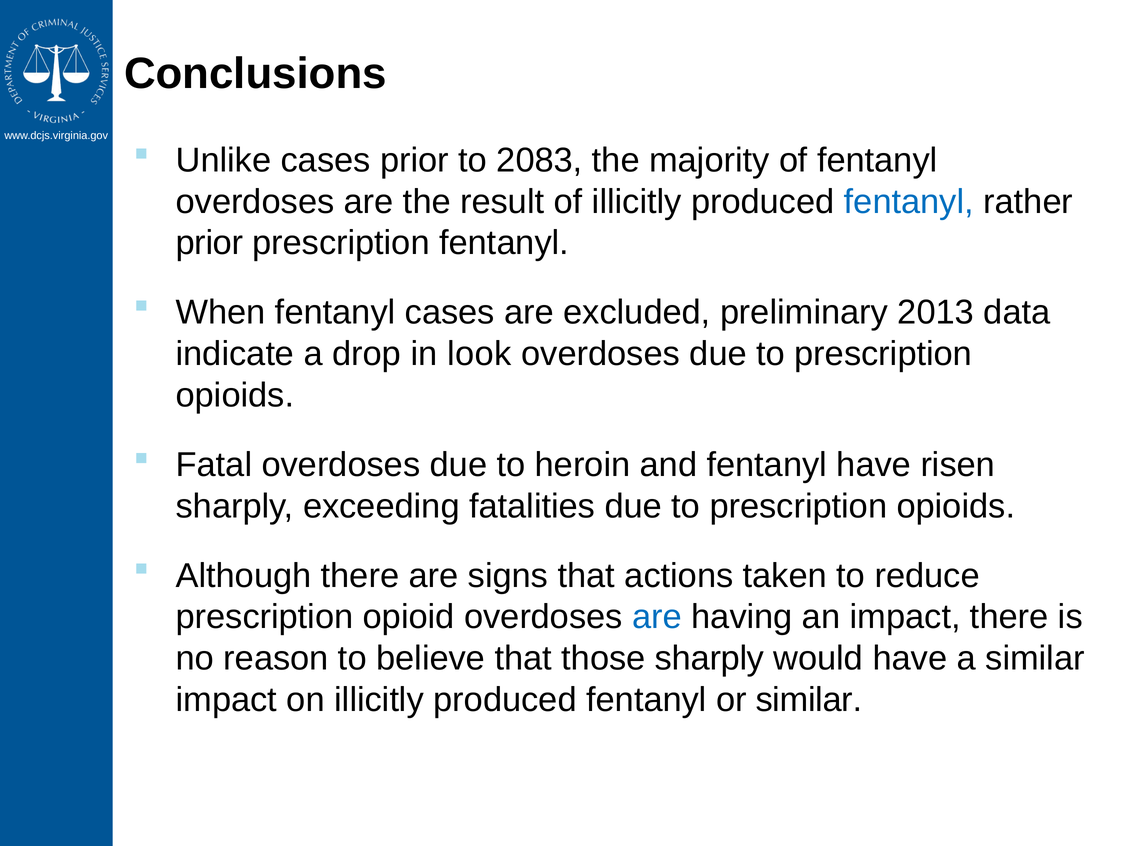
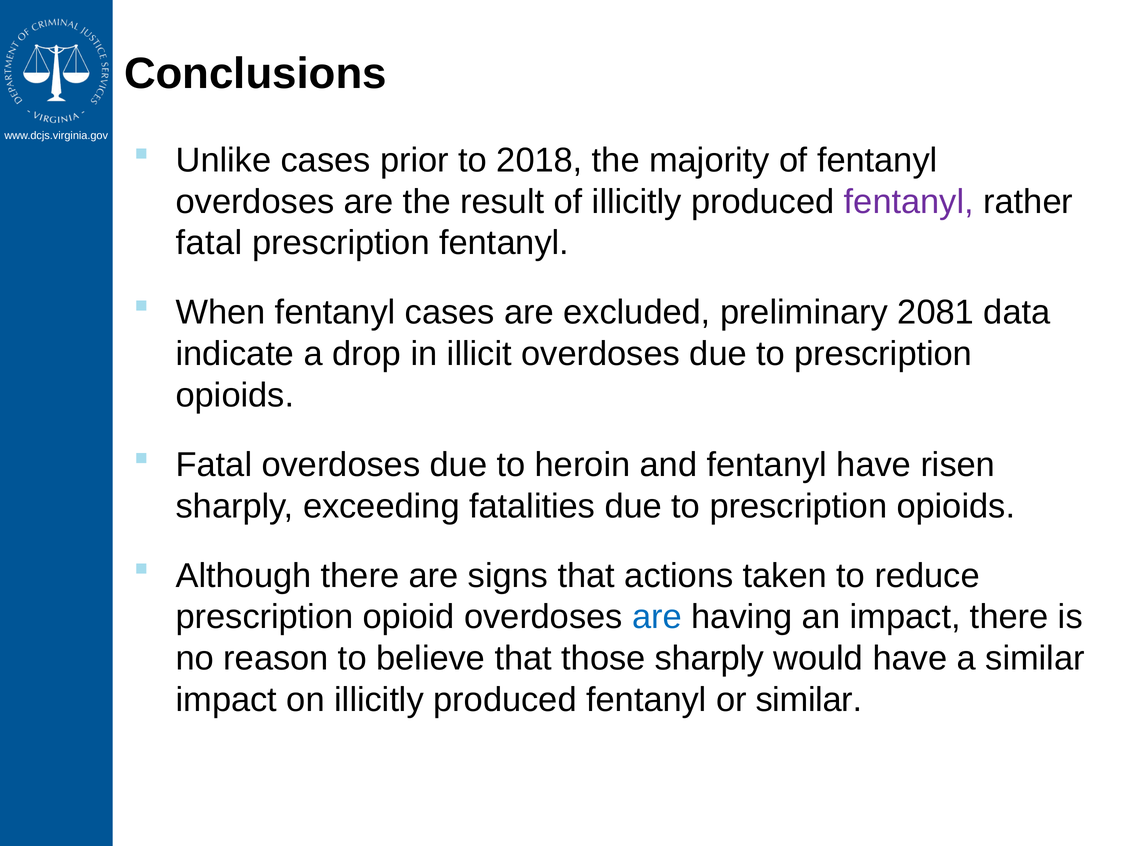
2083: 2083 -> 2018 (539, 160)
fentanyl colour: blue -> purple (909, 202)
prior: prior -> fatal (209, 243)
2013: 2013 -> 2081 (936, 313)
look: look -> illicit (479, 354)
